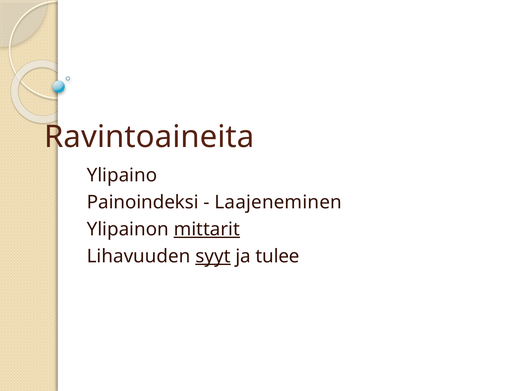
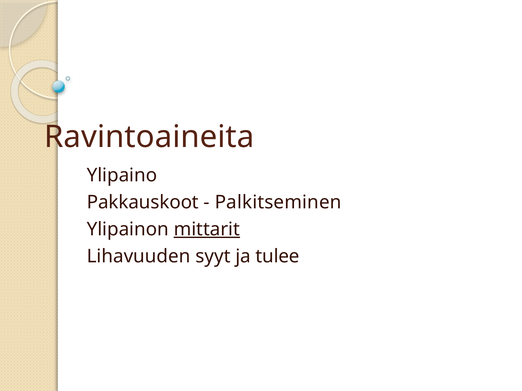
Painoindeksi: Painoindeksi -> Pakkauskoot (143, 203)
Laajeneminen: Laajeneminen -> Palkitseminen (278, 203)
syyt underline: present -> none (213, 257)
